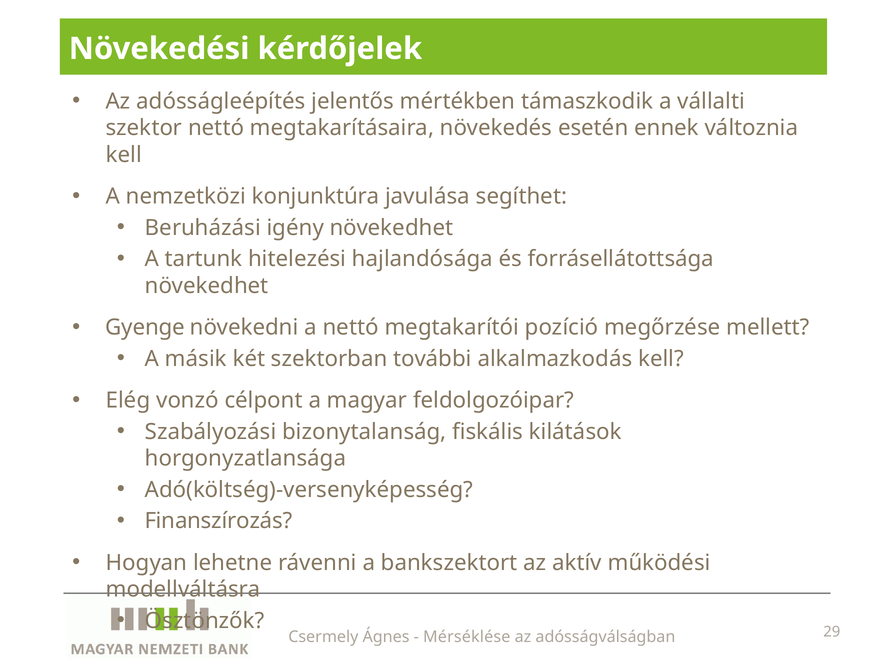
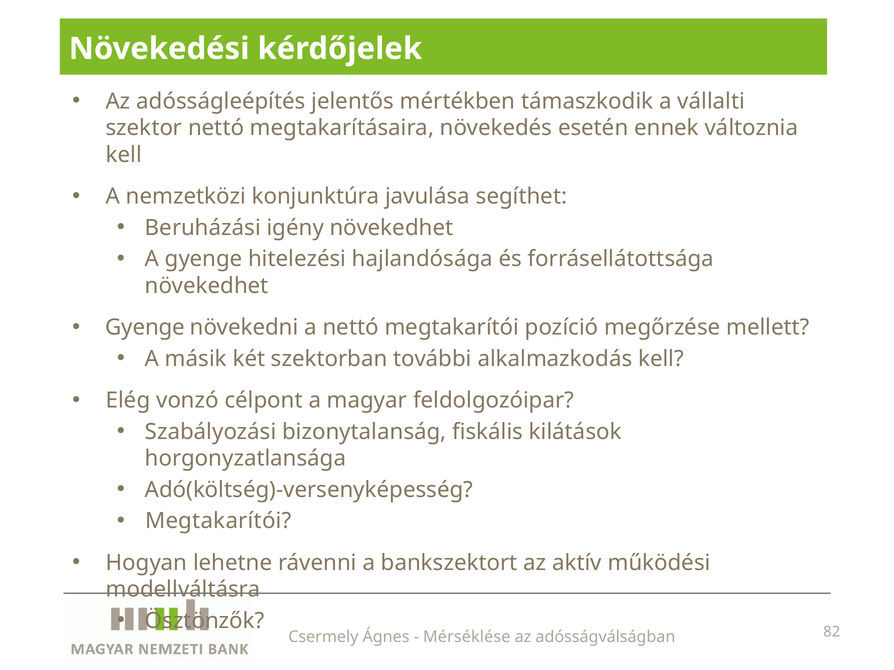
A tartunk: tartunk -> gyenge (204, 259)
Finanszírozás: Finanszírozás -> Megtakarítói (218, 521)
29: 29 -> 82 (832, 632)
